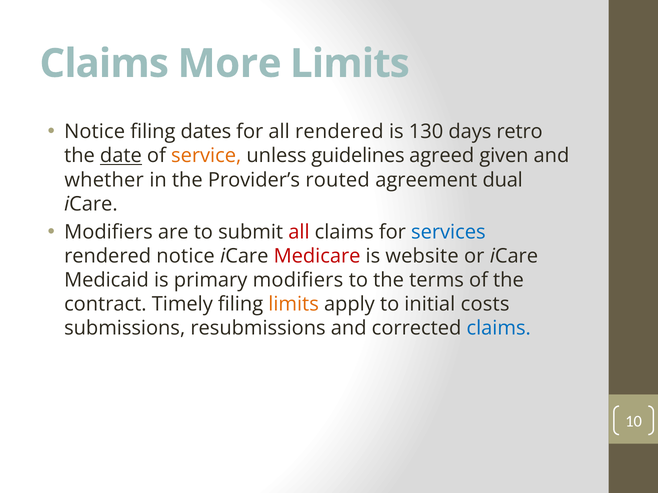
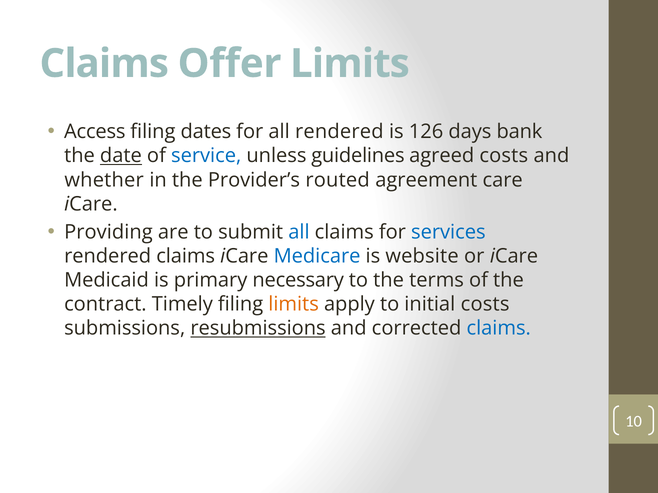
More: More -> Offer (230, 64)
Notice: Notice -> Access (95, 132)
130: 130 -> 126 (426, 132)
retro: retro -> bank (520, 132)
service colour: orange -> blue (206, 156)
agreed given: given -> costs (504, 156)
dual: dual -> care (503, 180)
Modifiers: Modifiers -> Providing (108, 232)
all colour: red -> blue (299, 232)
rendered notice: notice -> claims (186, 256)
Medicare colour: red -> blue (317, 256)
primary modifiers: modifiers -> necessary (298, 280)
resubmissions underline: none -> present (258, 329)
